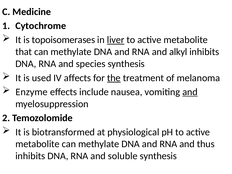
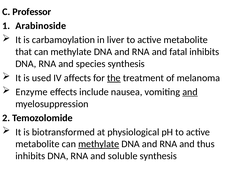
Medicine: Medicine -> Professor (32, 12)
Cytochrome: Cytochrome -> Arabinoside (41, 26)
topoisomerases: topoisomerases -> carbamoylation (63, 40)
liver underline: present -> none (116, 40)
alkyl: alkyl -> fatal (178, 52)
methylate underline: none -> present (99, 144)
